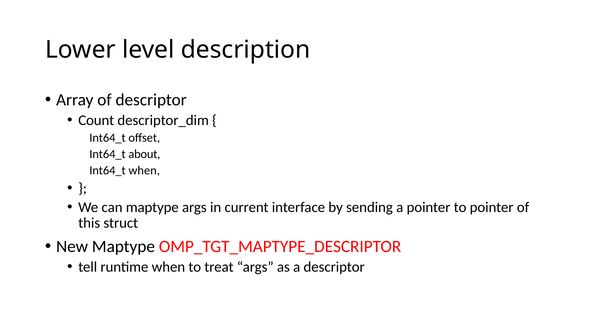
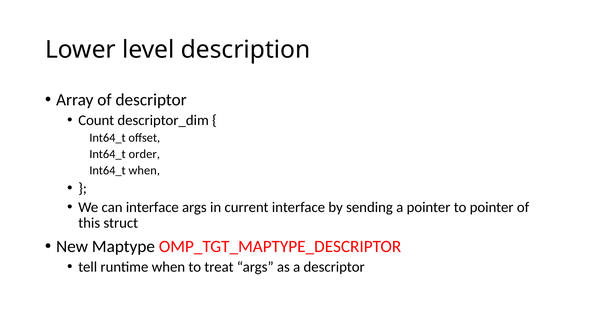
about: about -> order (144, 154)
can maptype: maptype -> interface (152, 207)
